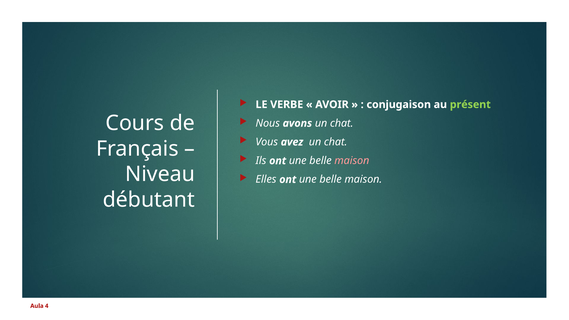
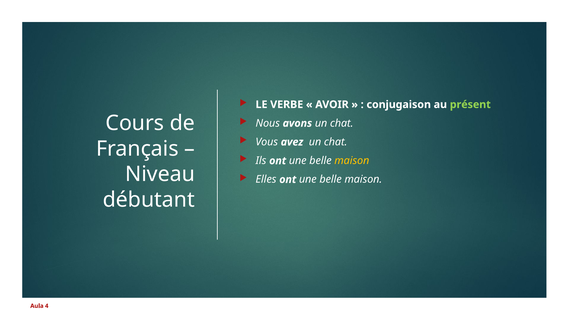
maison colour: pink -> yellow (352, 161)
